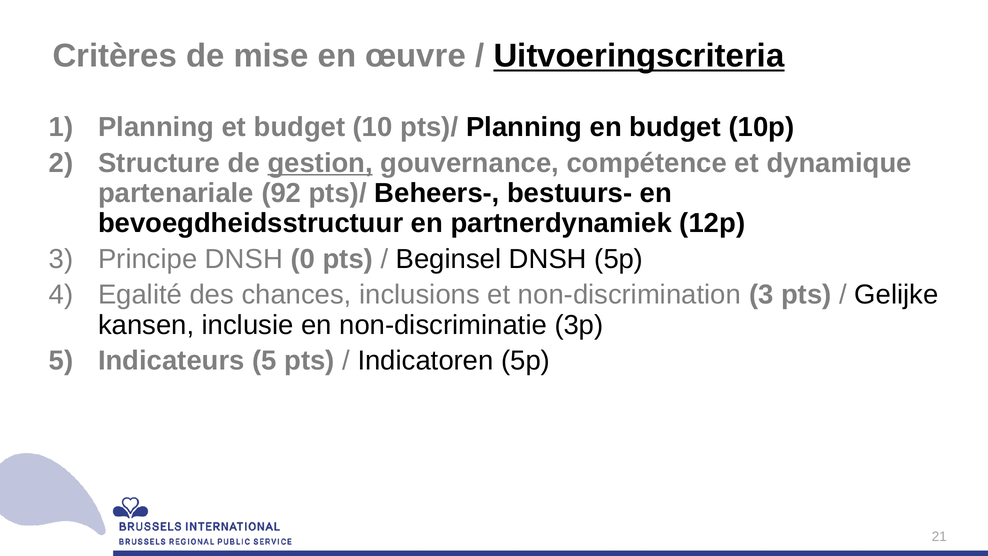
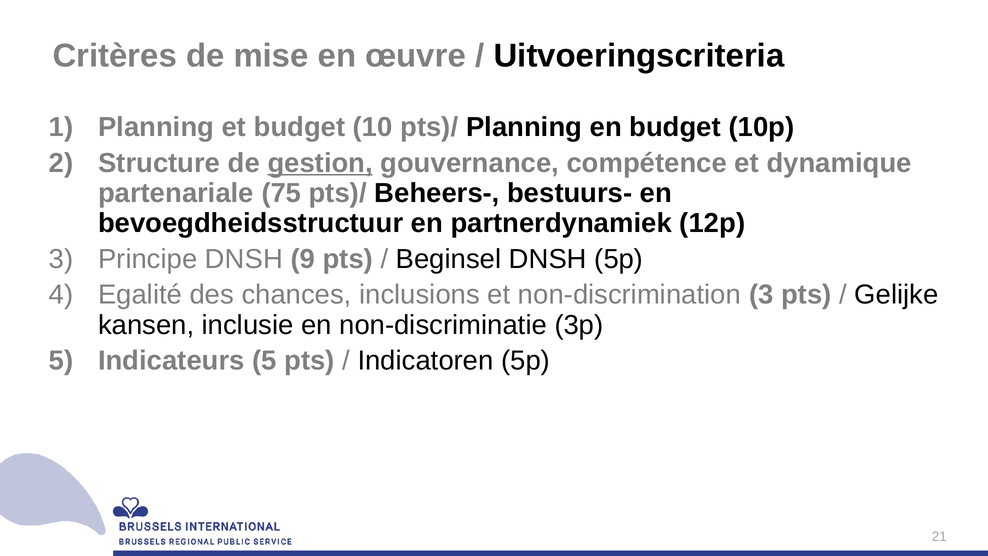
Uitvoeringscriteria underline: present -> none (639, 56)
92: 92 -> 75 (281, 193)
0: 0 -> 9 (303, 259)
